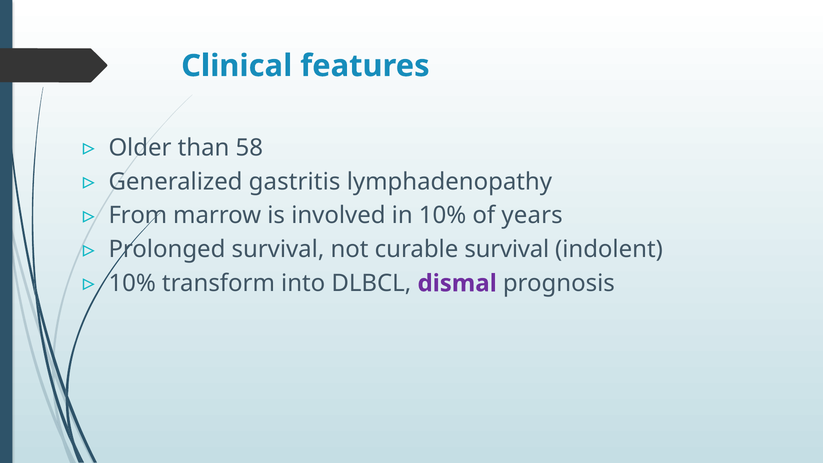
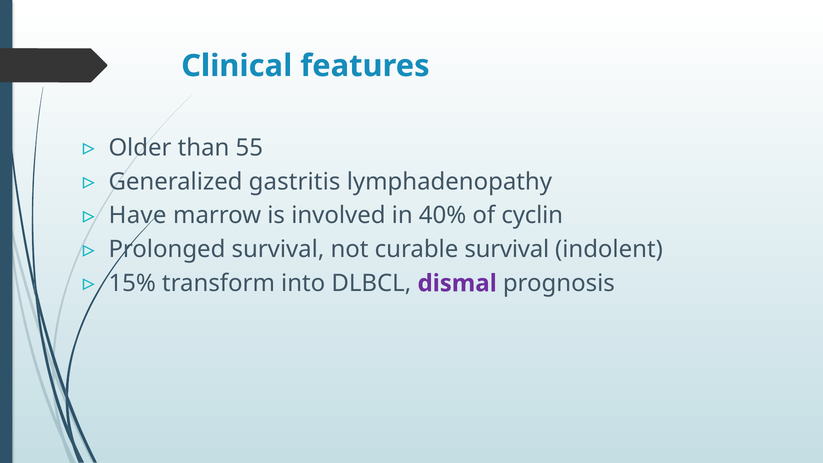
58: 58 -> 55 (249, 148)
From: From -> Have (138, 216)
in 10%: 10% -> 40% (443, 216)
years: years -> cyclin (532, 216)
10%: 10% -> 15% (132, 283)
